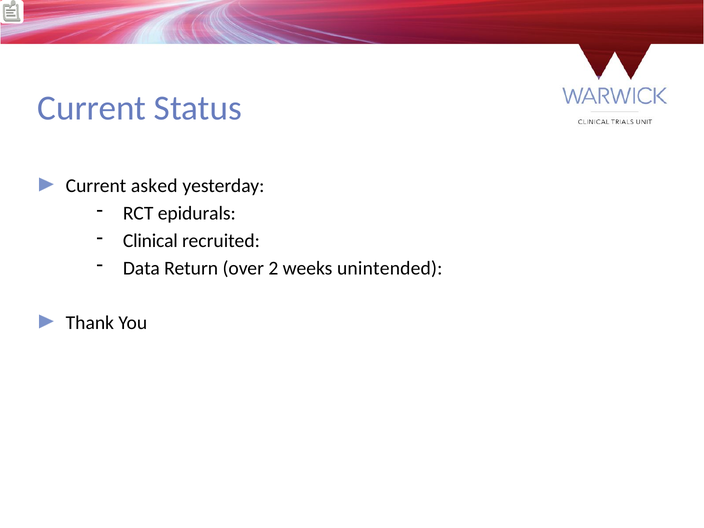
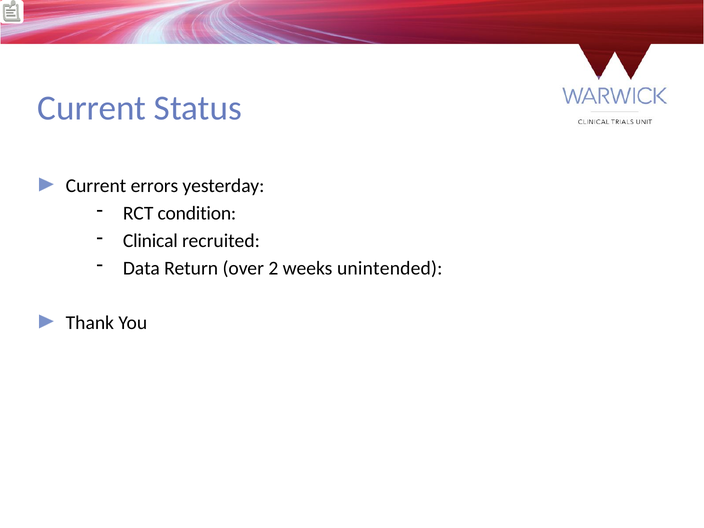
asked: asked -> errors (154, 186)
epidurals: epidurals -> condition (197, 213)
